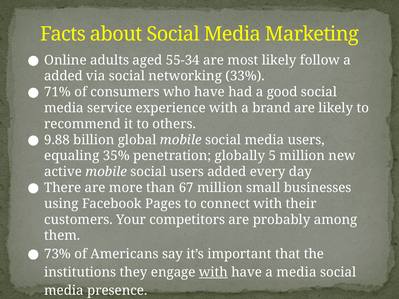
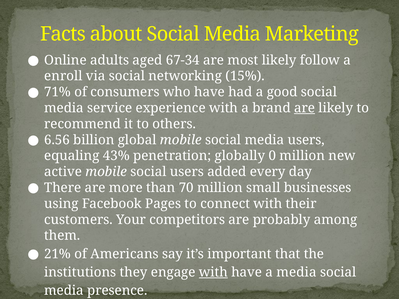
55-34: 55-34 -> 67-34 (183, 60)
added: added -> enroll (63, 76)
33%: 33% -> 15% (245, 76)
are underline: none -> present (305, 108)
9.88: 9.88 -> 6.56 (57, 140)
35%: 35% -> 43% (116, 156)
5: 5 -> 0 (272, 156)
67: 67 -> 70 (186, 188)
73%: 73% -> 21% (58, 254)
